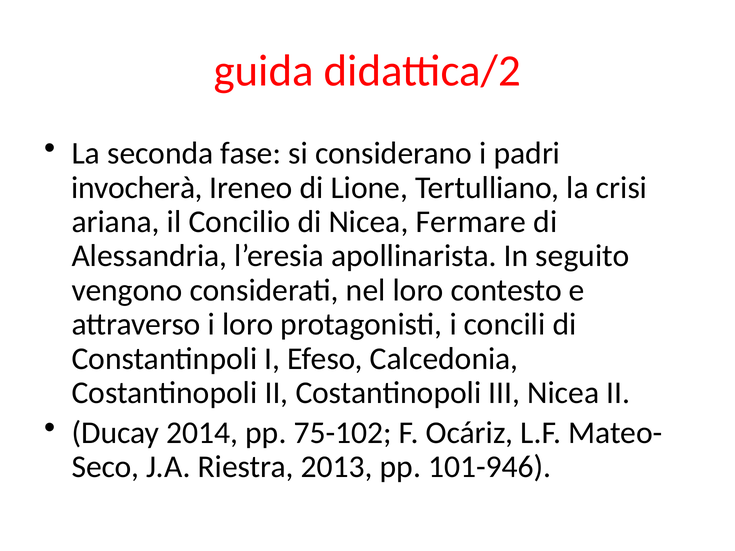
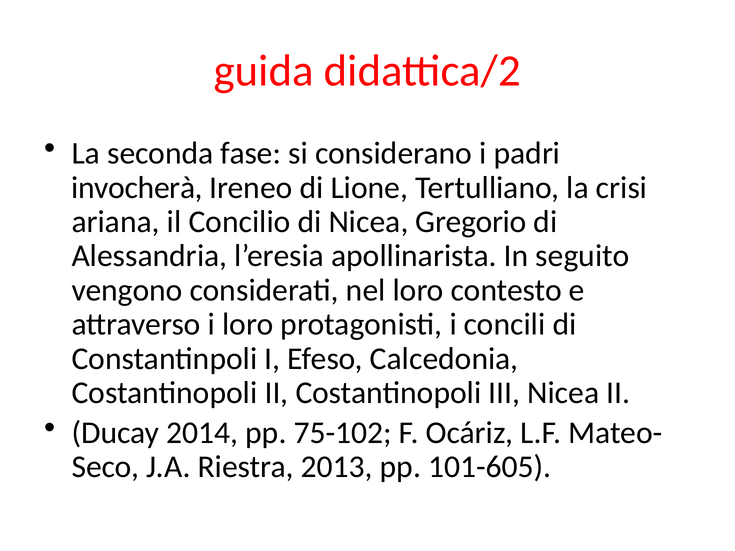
Fermare: Fermare -> Gregorio (471, 222)
101-946: 101-946 -> 101-605 (490, 467)
